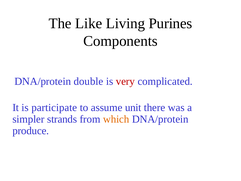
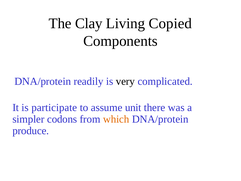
Like: Like -> Clay (89, 23)
Purines: Purines -> Copied (170, 23)
double: double -> readily (89, 81)
very colour: red -> black (125, 81)
strands: strands -> codons (62, 119)
